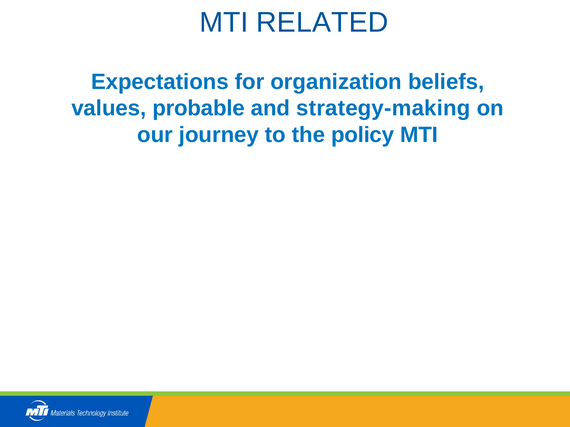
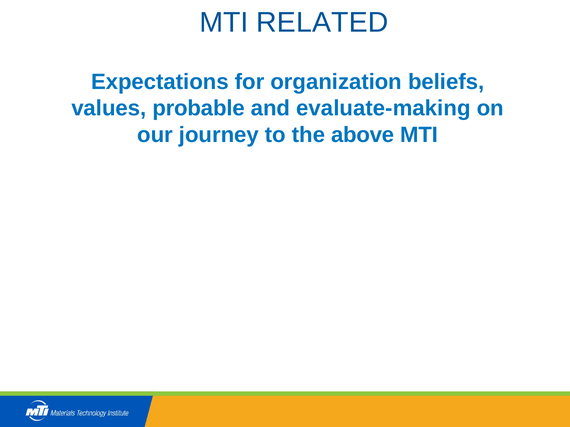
strategy-making: strategy-making -> evaluate-making (383, 108)
policy: policy -> above (363, 135)
